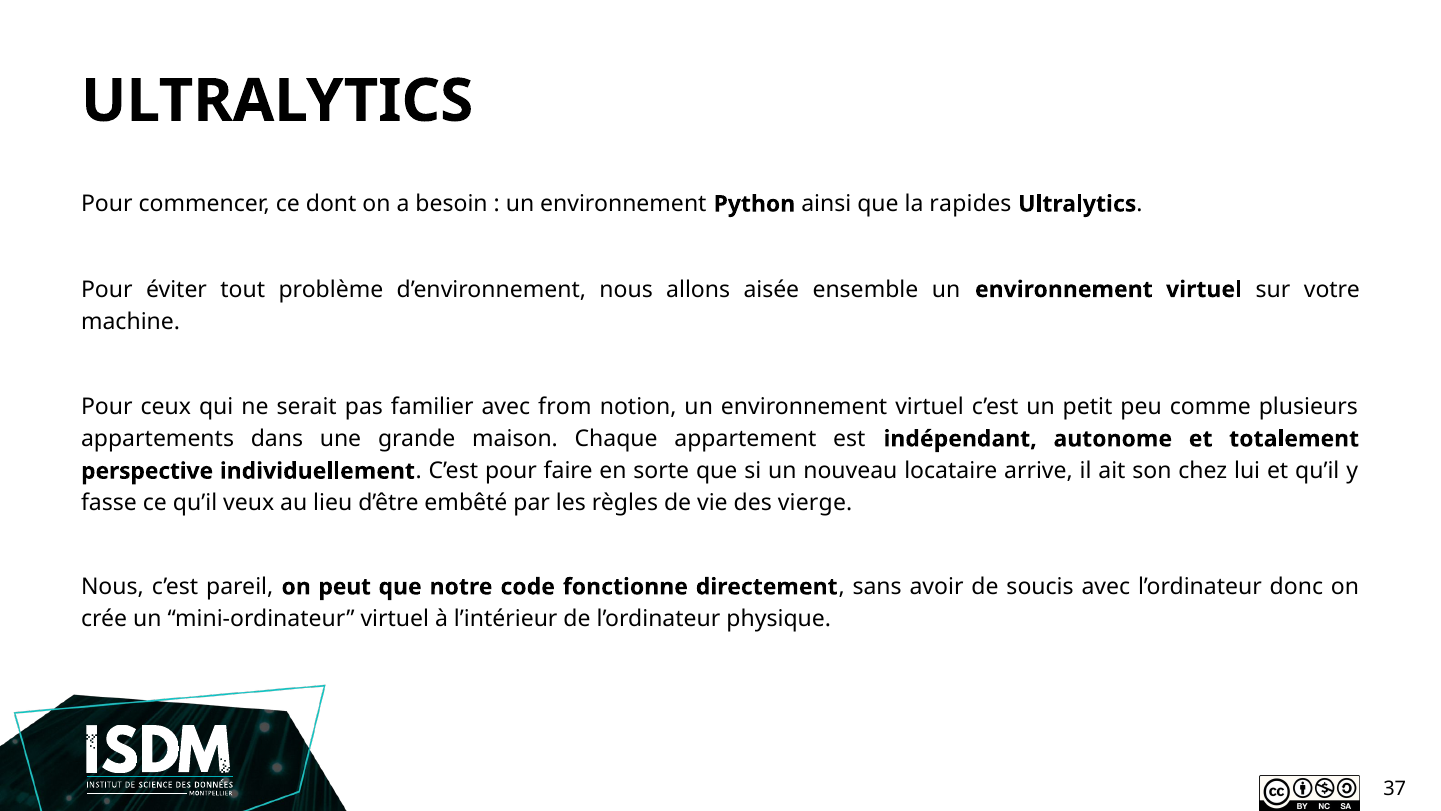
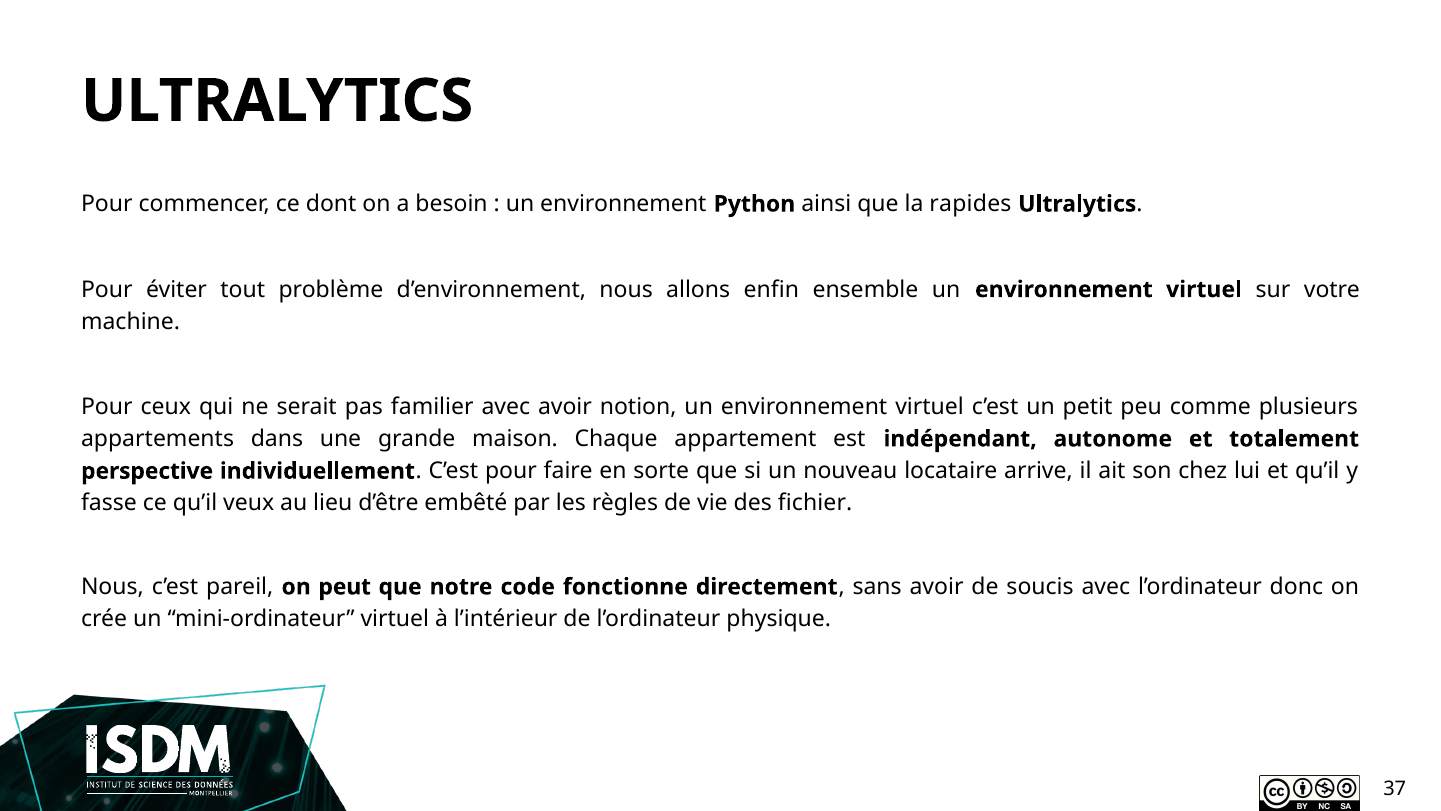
aisée: aisée -> enfin (771, 289)
avec from: from -> avoir (565, 406)
vierge: vierge -> fichier (815, 503)
